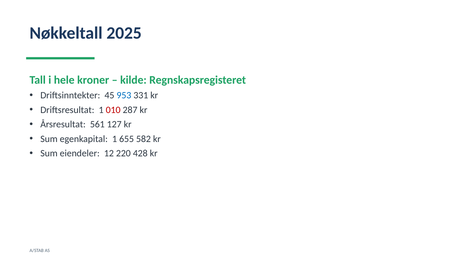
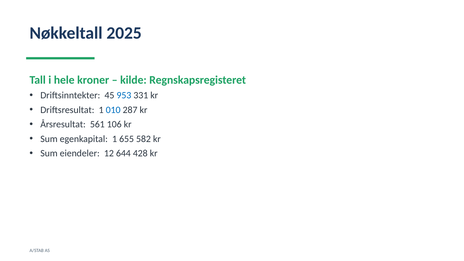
010 colour: red -> blue (113, 110)
127: 127 -> 106 (114, 124)
220: 220 -> 644 (123, 153)
